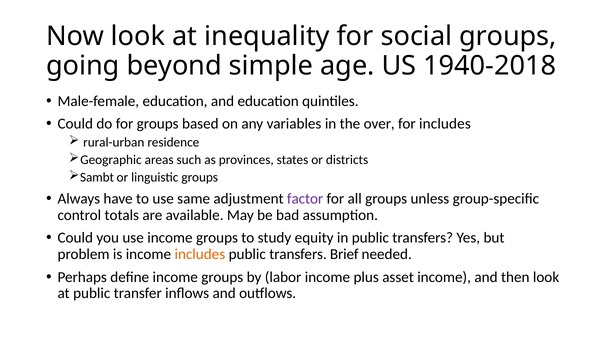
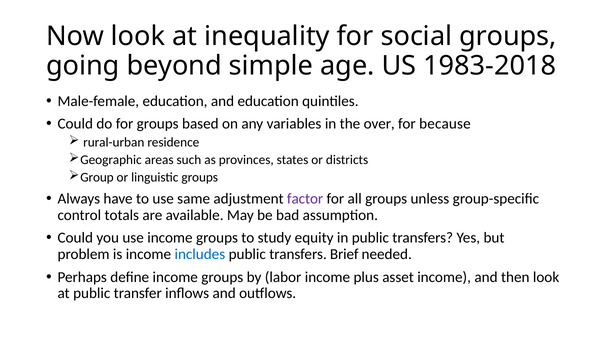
1940-2018: 1940-2018 -> 1983-2018 (490, 66)
for includes: includes -> because (445, 124)
Sambt: Sambt -> Group (97, 177)
includes colour: orange -> blue (200, 254)
